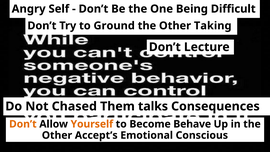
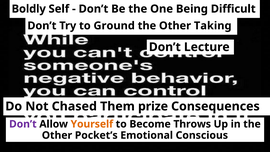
Angry: Angry -> Boldly (29, 9)
talks: talks -> prize (153, 106)
Don’t colour: orange -> purple (23, 124)
Behave: Behave -> Throws (192, 124)
Accept’s: Accept’s -> Pocket’s (96, 135)
